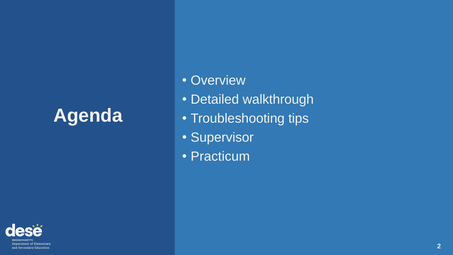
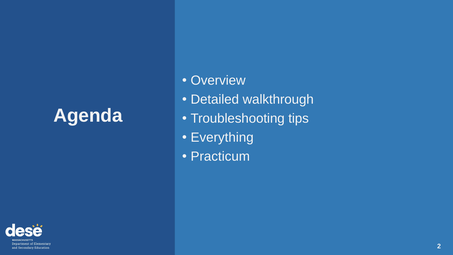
Supervisor: Supervisor -> Everything (222, 137)
